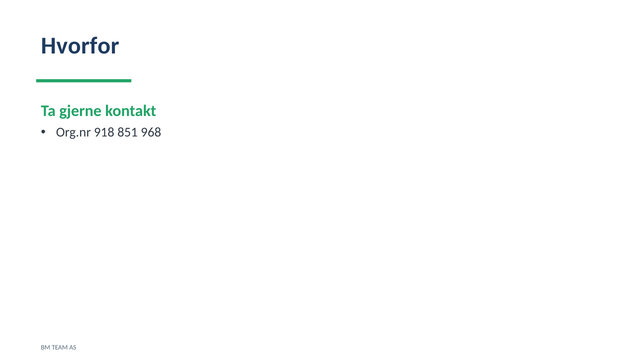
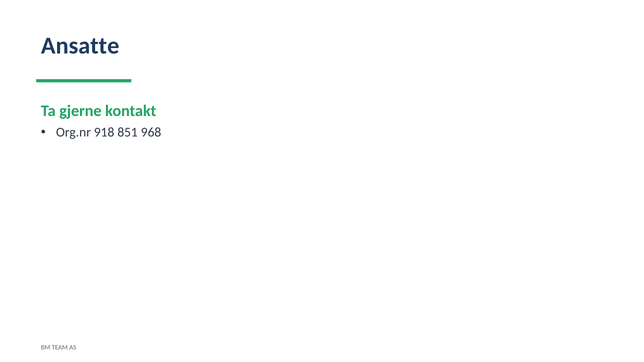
Hvorfor: Hvorfor -> Ansatte (80, 46)
